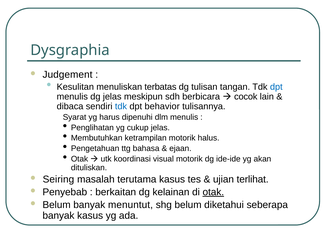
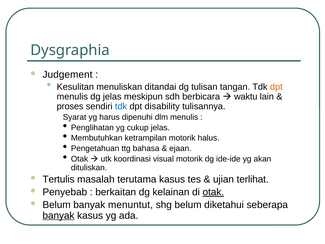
terbatas: terbatas -> ditandai (160, 87)
dpt colour: blue -> orange (276, 87)
cocok: cocok -> waktu (246, 96)
dibaca: dibaca -> proses (70, 106)
behavior: behavior -> disability (162, 106)
Seiring: Seiring -> Tertulis (59, 179)
banyak underline: none -> present (58, 215)
